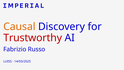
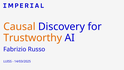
Trustworthy colour: red -> orange (33, 38)
